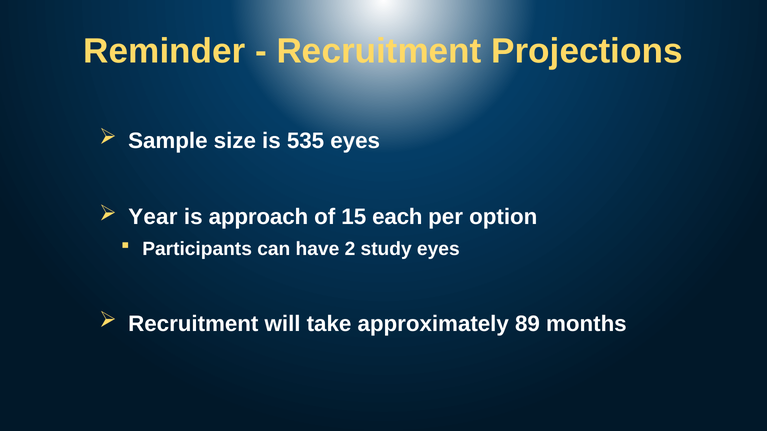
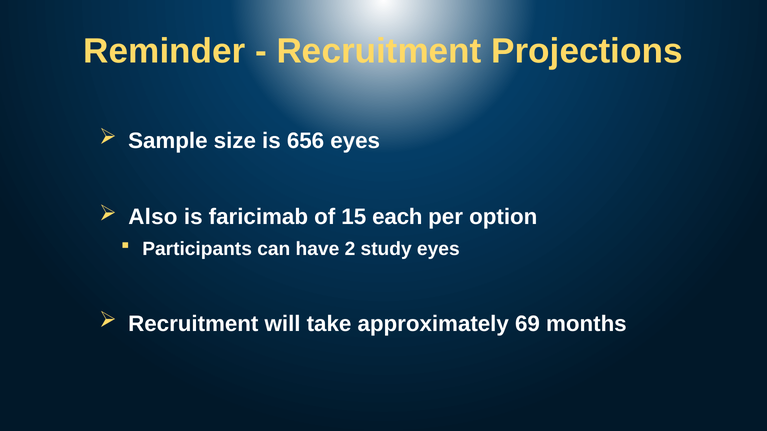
535: 535 -> 656 (306, 141)
Year: Year -> Also (153, 217)
approach: approach -> faricimab (258, 217)
89: 89 -> 69 (527, 324)
